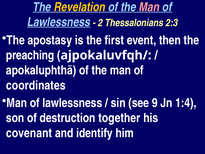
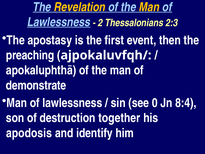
Man colour: pink -> yellow (149, 7)
coordinates: coordinates -> demonstrate (36, 85)
9: 9 -> 0 (155, 103)
1:4: 1:4 -> 8:4 (186, 103)
covenant: covenant -> apodosis (29, 133)
